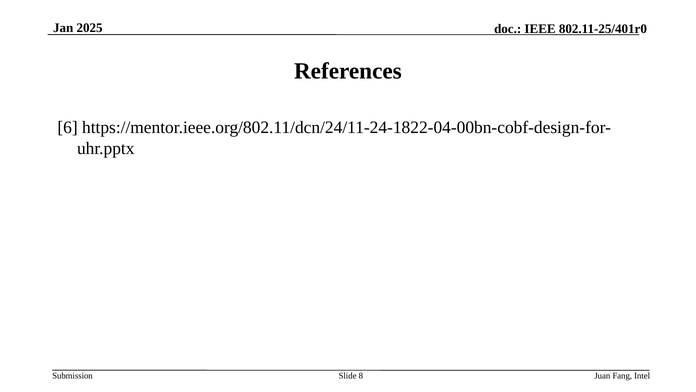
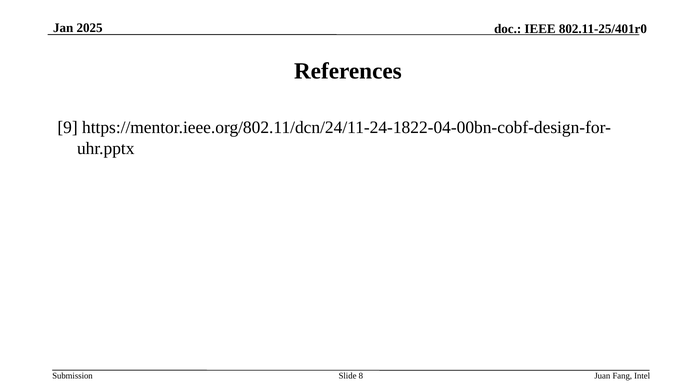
6: 6 -> 9 (68, 127)
